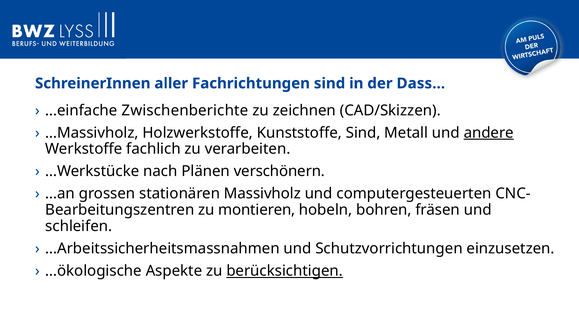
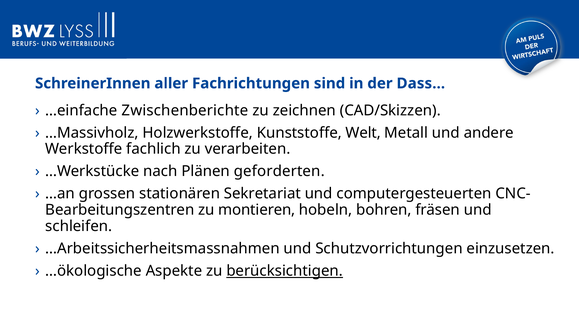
Kunststoffe Sind: Sind -> Welt (363, 133)
andere underline: present -> none (489, 133)
verschönern: verschönern -> geforderten (279, 171)
Massivholz: Massivholz -> Sekretariat (262, 193)
